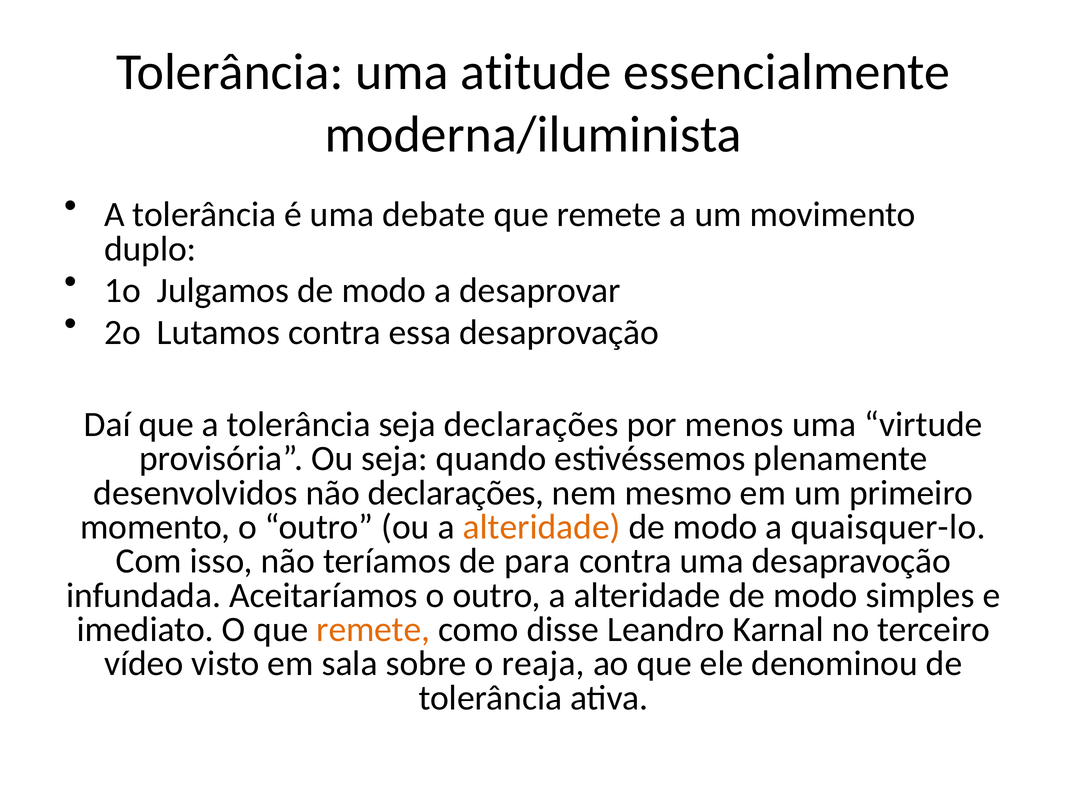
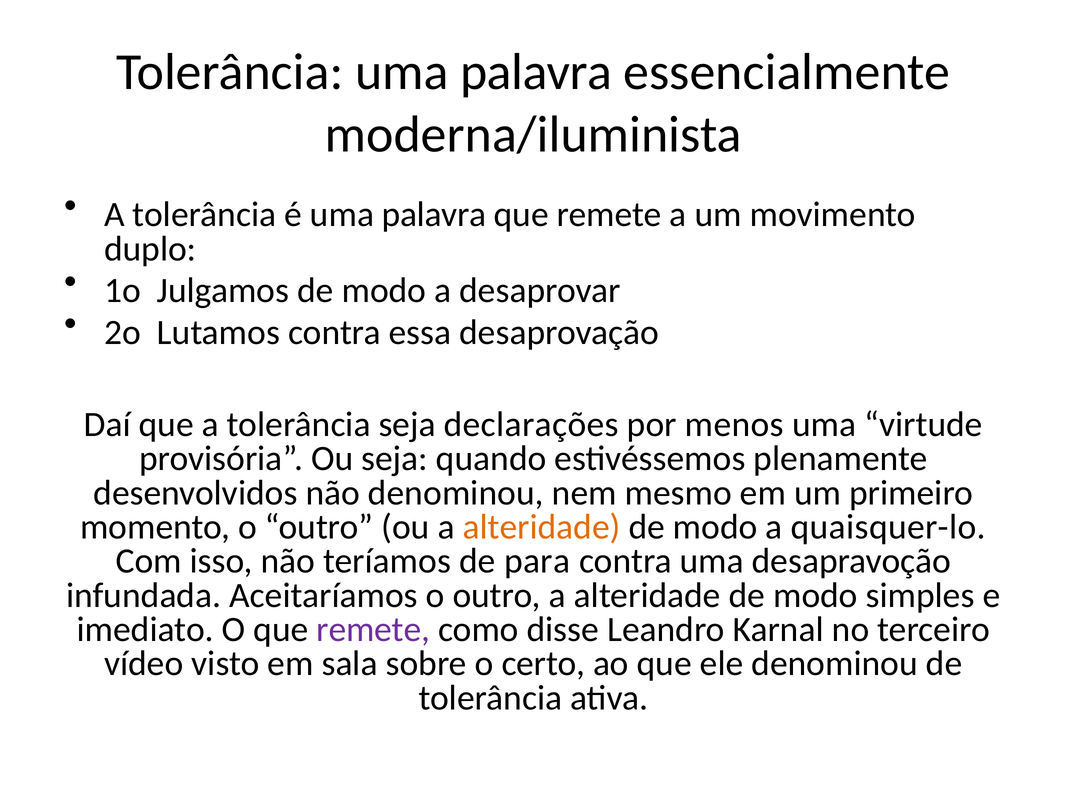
Tolerância uma atitude: atitude -> palavra (536, 72)
é uma debate: debate -> palavra (434, 214)
não declarações: declarações -> denominou (456, 492)
remete colour: orange -> purple (373, 629)
reaja: reaja -> certo (543, 663)
